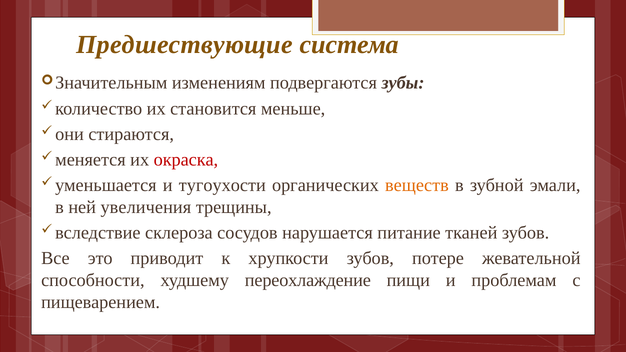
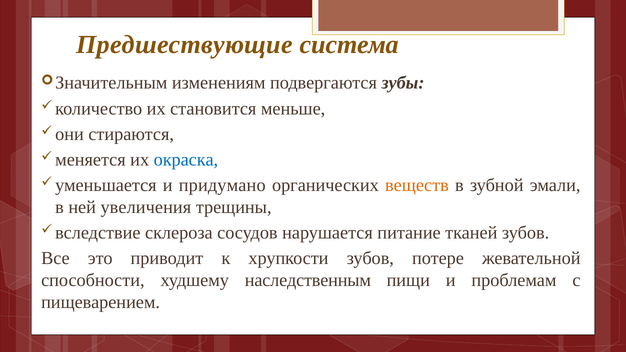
окраска colour: red -> blue (186, 160)
тугоухости: тугоухости -> придумано (222, 185)
переохлаждение: переохлаждение -> наследственным (308, 280)
